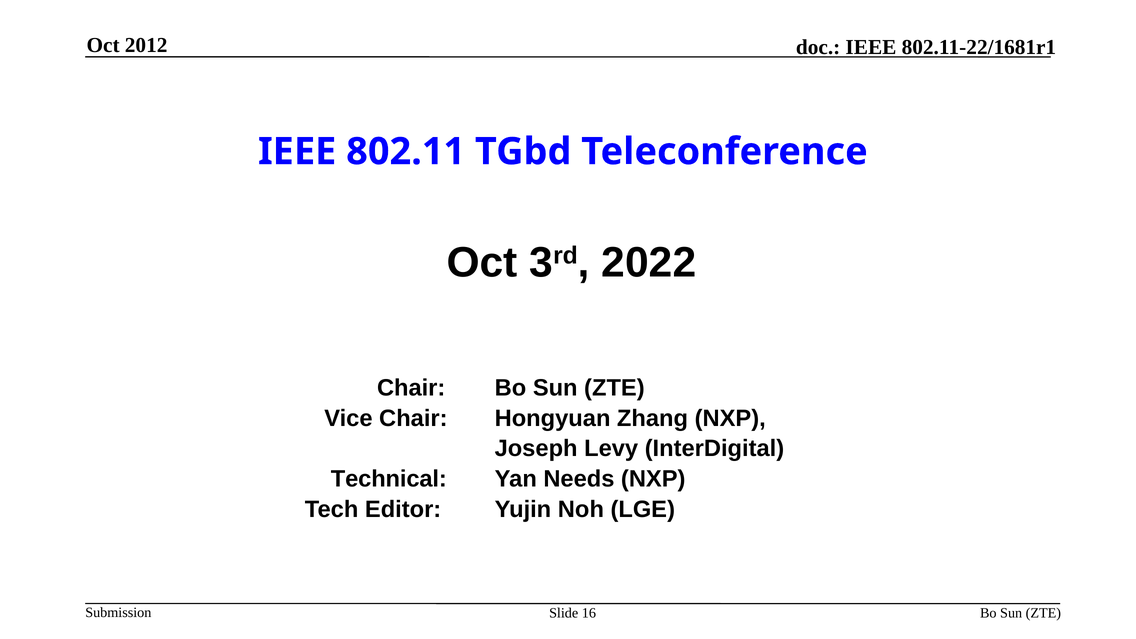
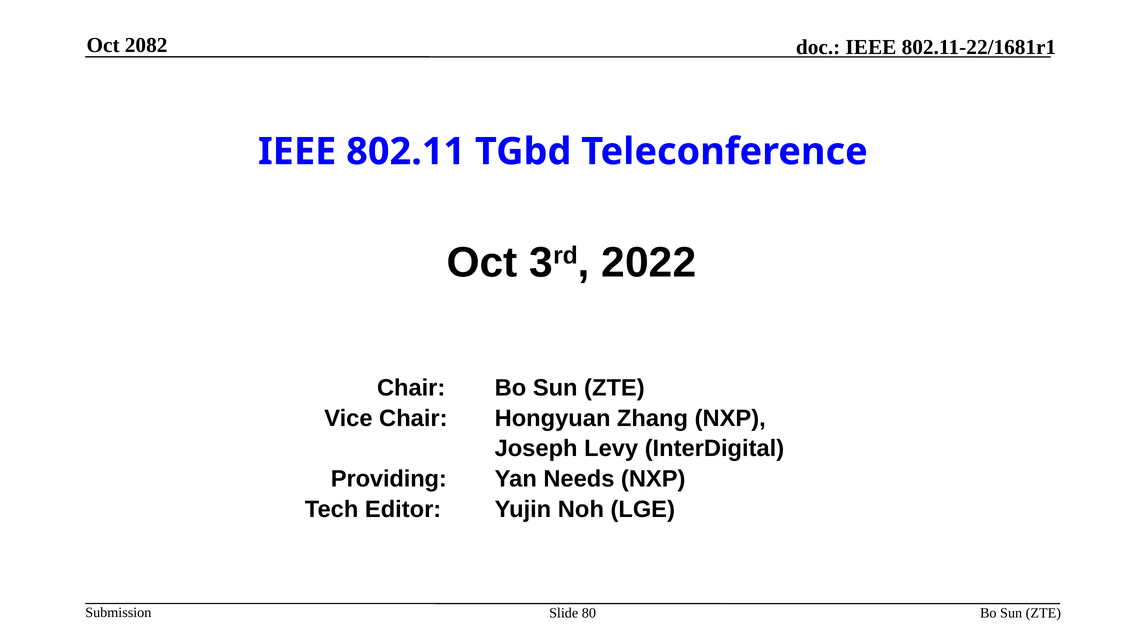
2012: 2012 -> 2082 (146, 45)
Technical: Technical -> Providing (389, 479)
16: 16 -> 80 (589, 613)
